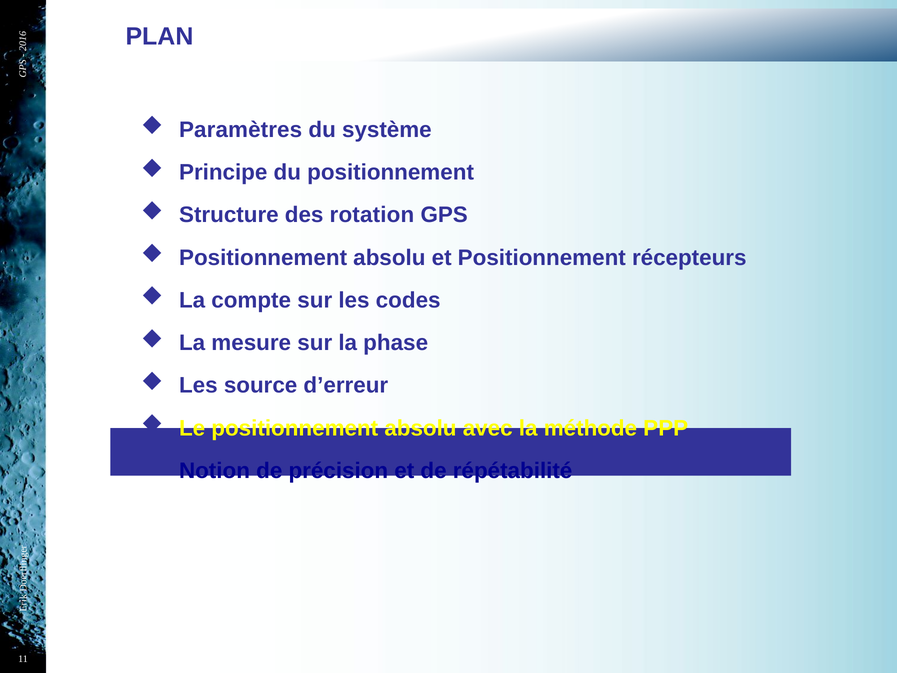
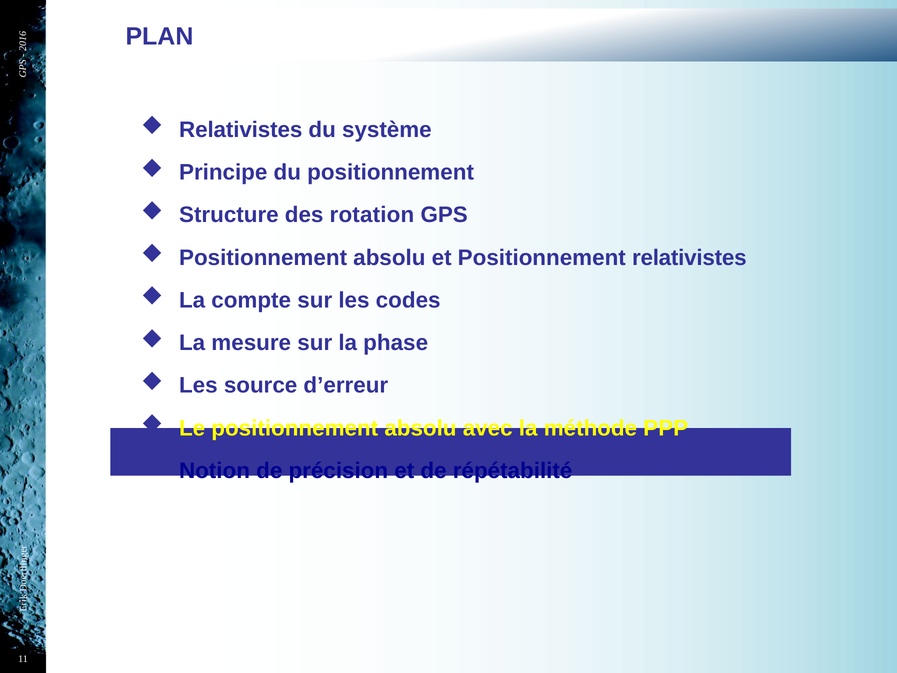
Paramètres: Paramètres -> Relativistes (241, 130)
Positionnement récepteurs: récepteurs -> relativistes (689, 258)
